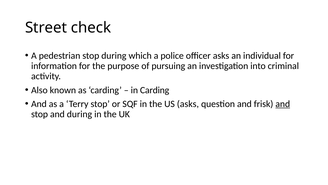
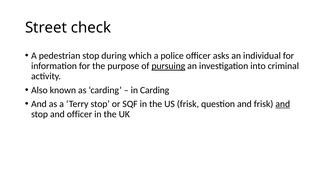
pursuing underline: none -> present (168, 66)
US asks: asks -> frisk (188, 104)
and during: during -> officer (79, 114)
